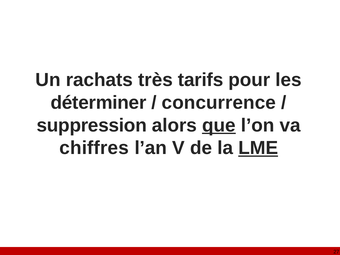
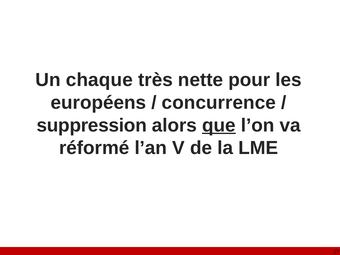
rachats: rachats -> chaque (99, 80)
tarifs: tarifs -> nette (201, 80)
déterminer: déterminer -> européens (98, 103)
chiffres: chiffres -> réformé (94, 148)
LME underline: present -> none (258, 148)
